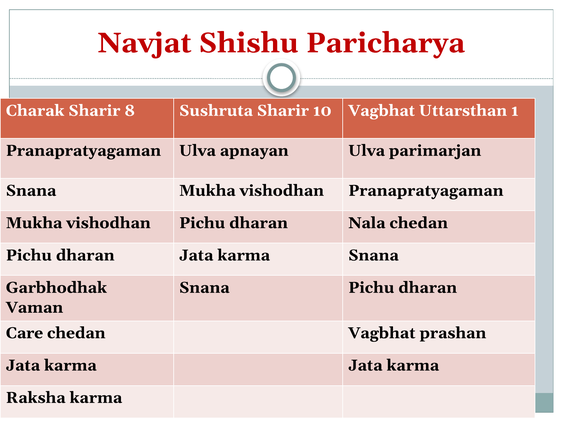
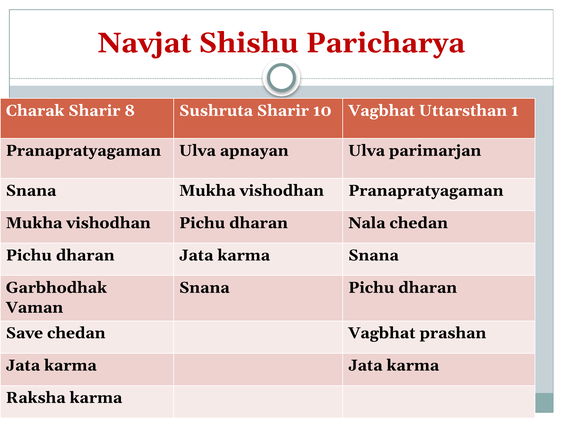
Care: Care -> Save (24, 333)
